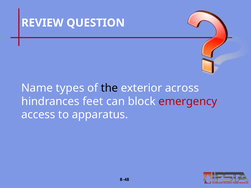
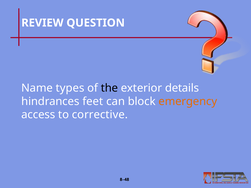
across: across -> details (182, 88)
emergency colour: red -> orange (188, 101)
apparatus: apparatus -> corrective (100, 115)
